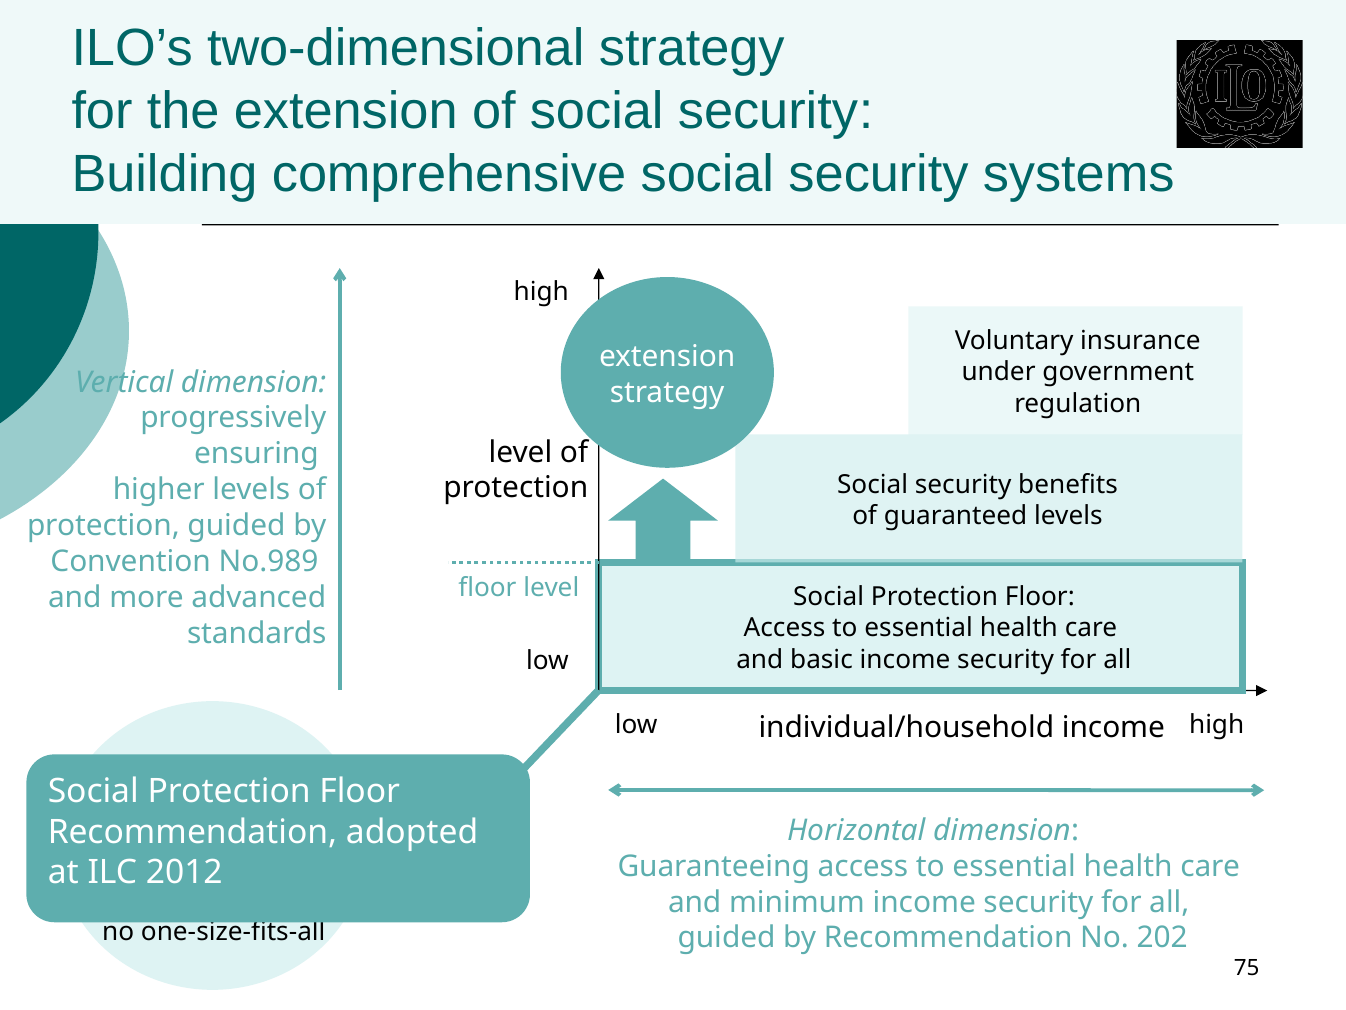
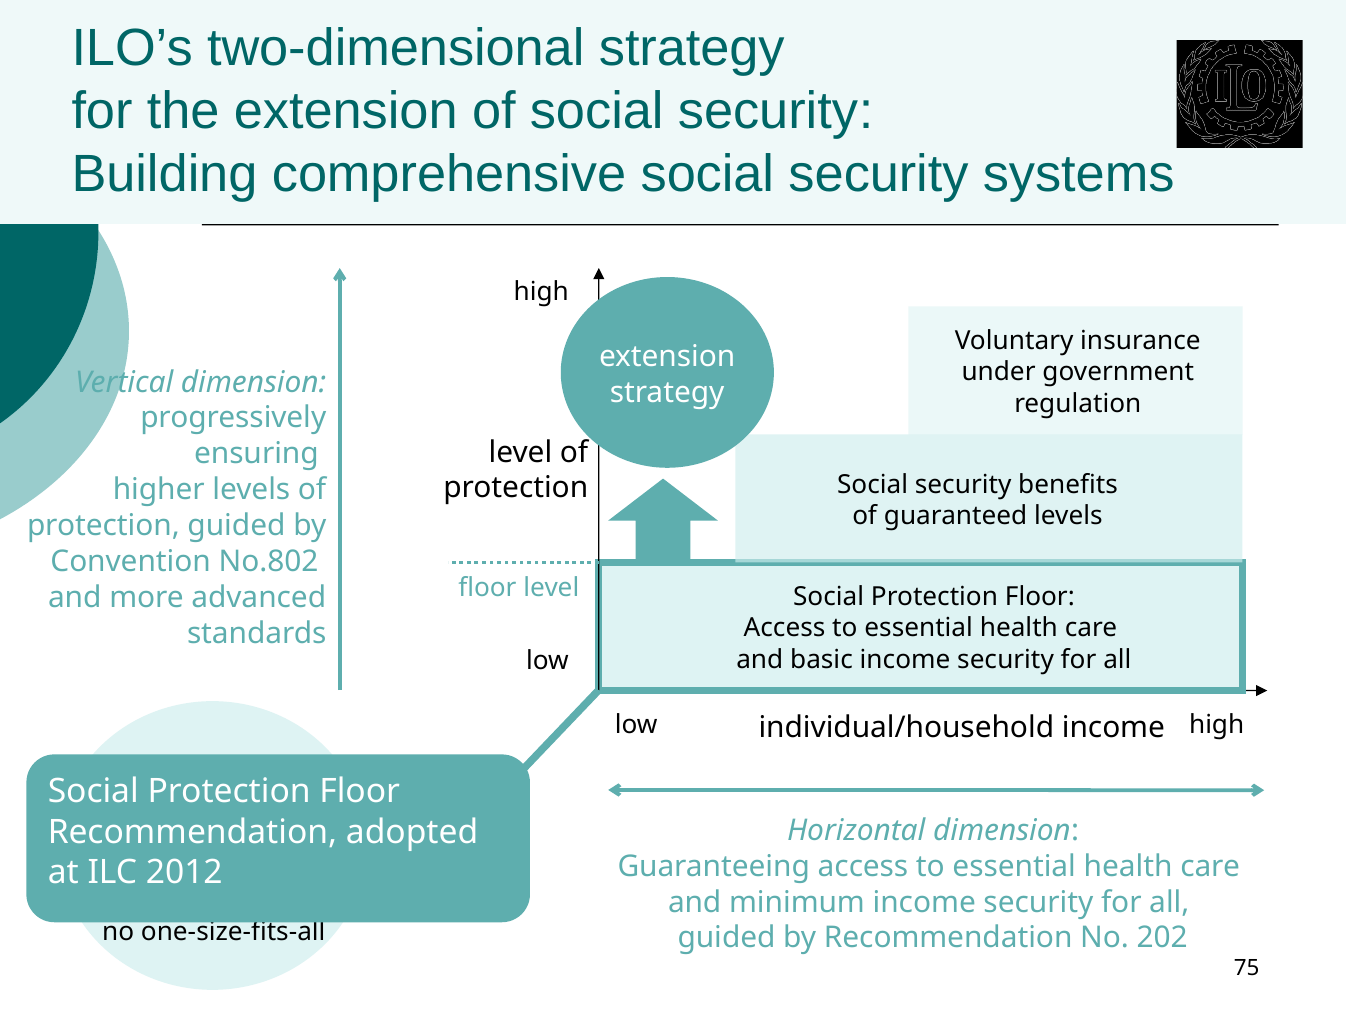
No.989: No.989 -> No.802 (269, 561)
